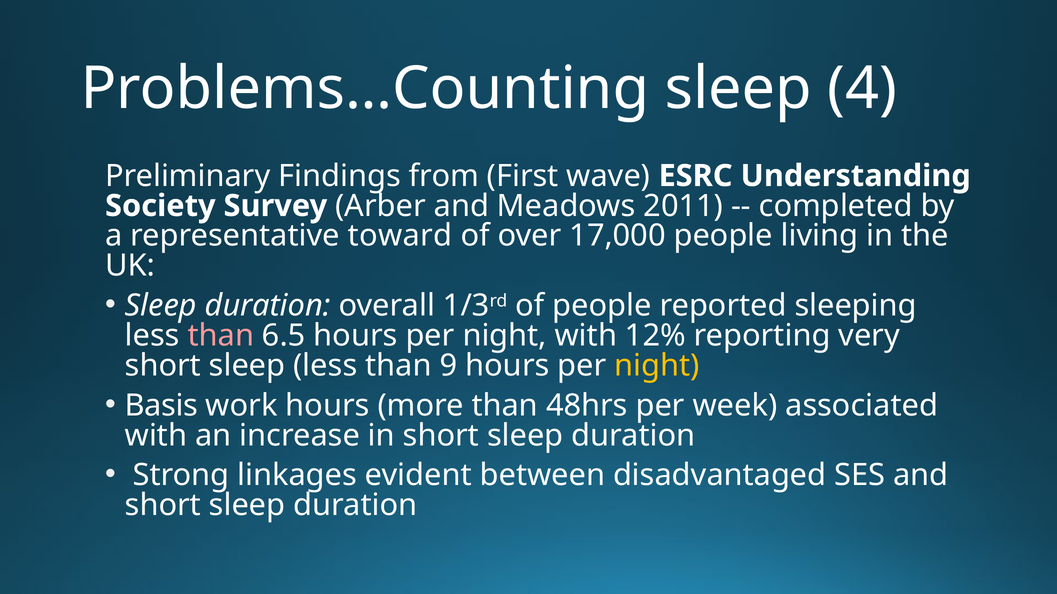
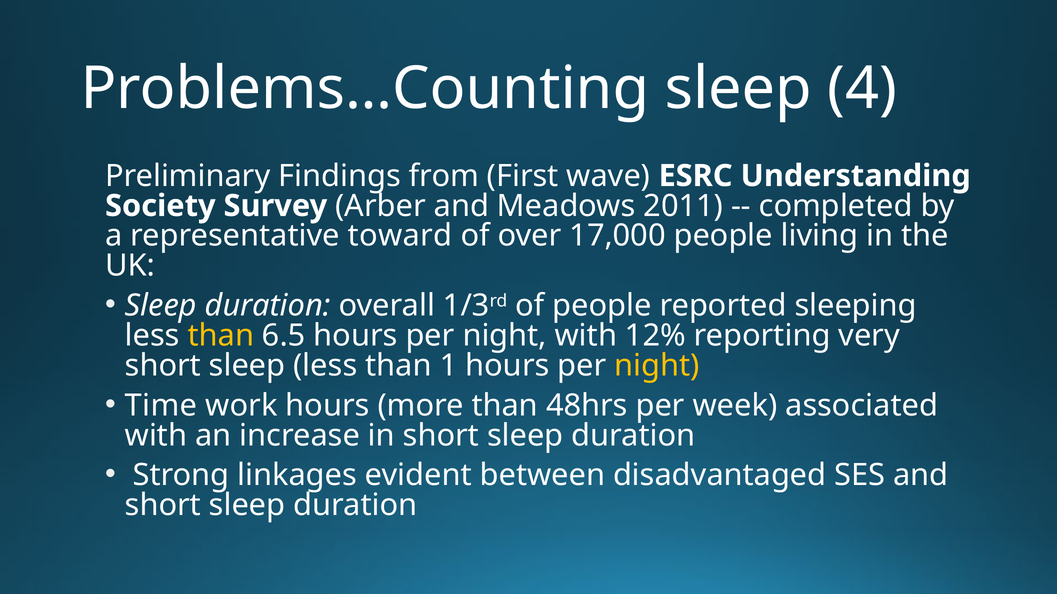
than colour: pink -> yellow (221, 336)
9: 9 -> 1 (448, 366)
Basis: Basis -> Time (161, 406)
